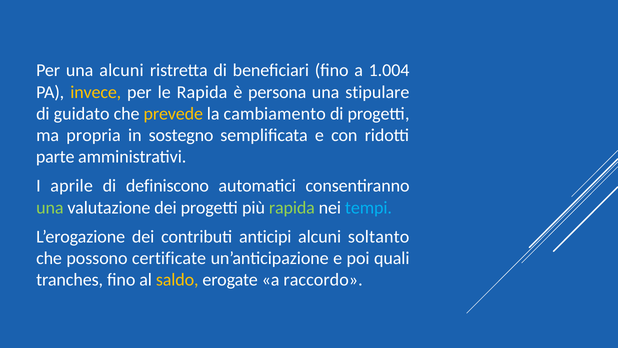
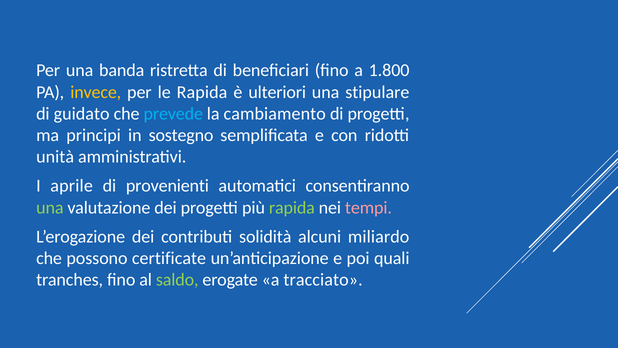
una alcuni: alcuni -> banda (122, 70)
1.004: 1.004 -> 1.800 (389, 70)
persona: persona -> ulteriori (277, 92)
prevede colour: yellow -> light blue (173, 114)
propria: propria -> principi (94, 135)
parte: parte -> unità (55, 157)
definiscono: definiscono -> provenienti (167, 186)
tempi colour: light blue -> pink (369, 207)
anticipi: anticipi -> solidità (265, 236)
soltanto: soltanto -> miliardo (379, 236)
saldo colour: yellow -> light green (177, 280)
raccordo: raccordo -> tracciato (323, 280)
